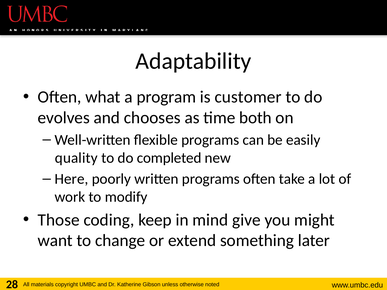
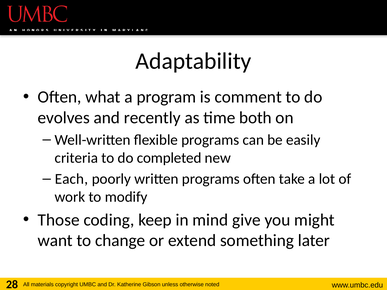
customer: customer -> comment (248, 97)
chooses: chooses -> recently (152, 118)
quality: quality -> criteria (76, 158)
Here: Here -> Each (71, 179)
